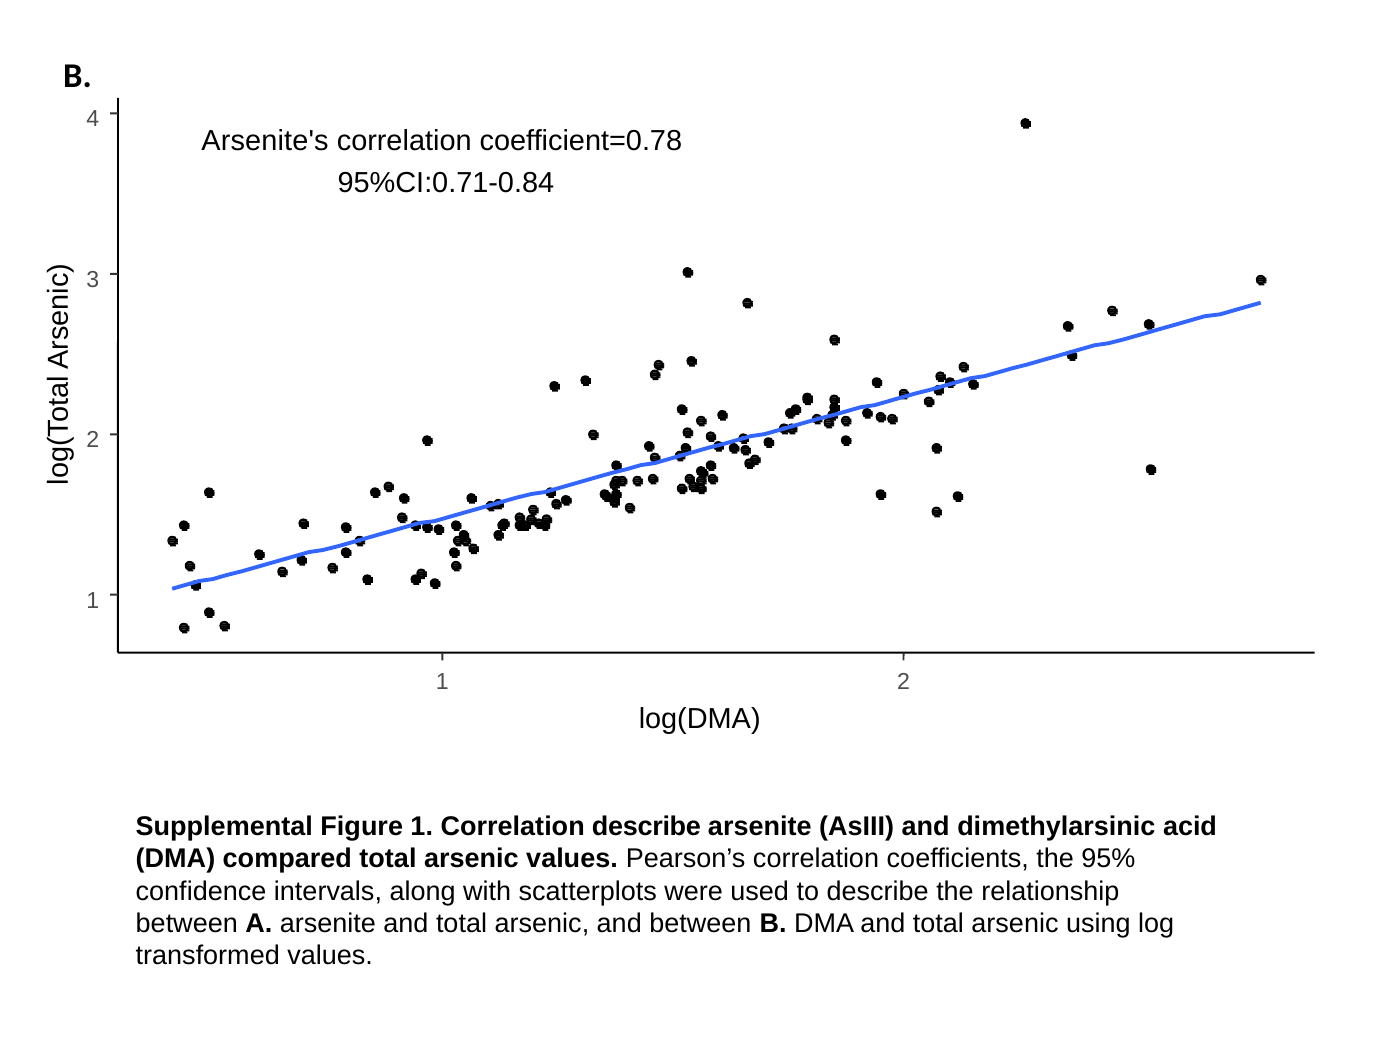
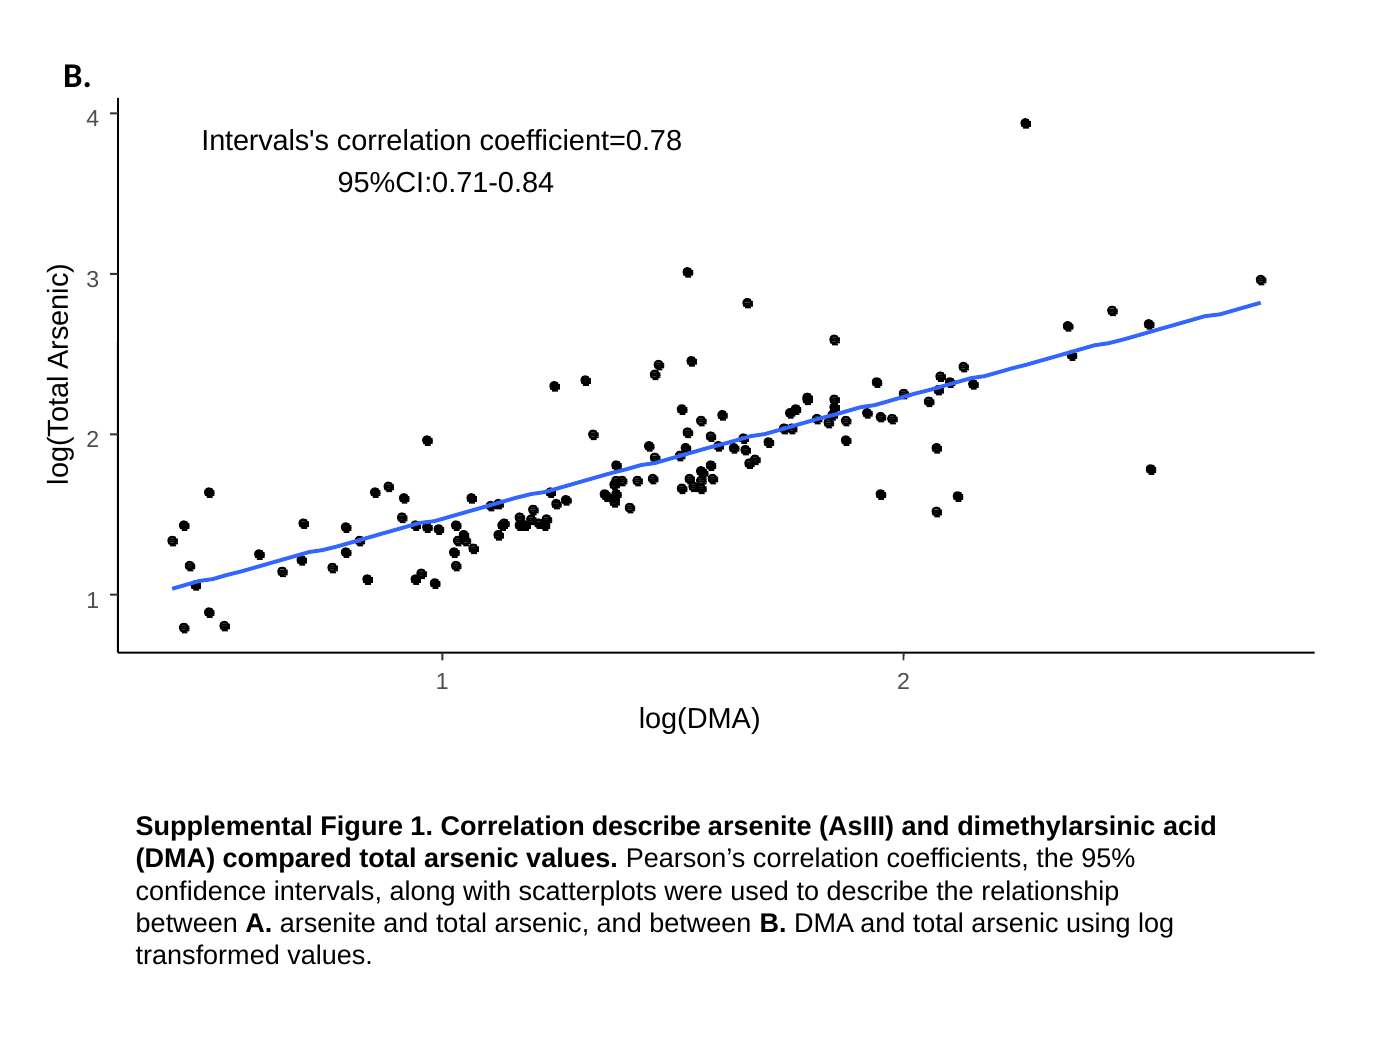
Arsenite's: Arsenite's -> Intervals's (265, 140)
